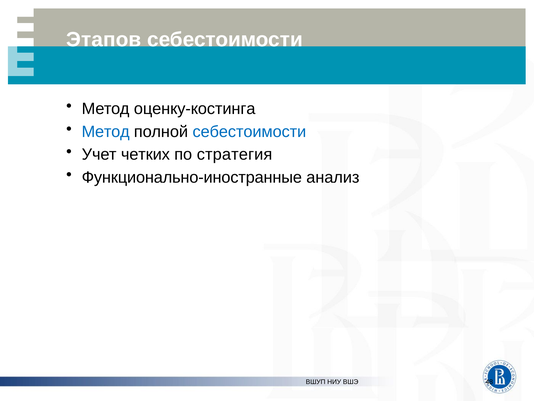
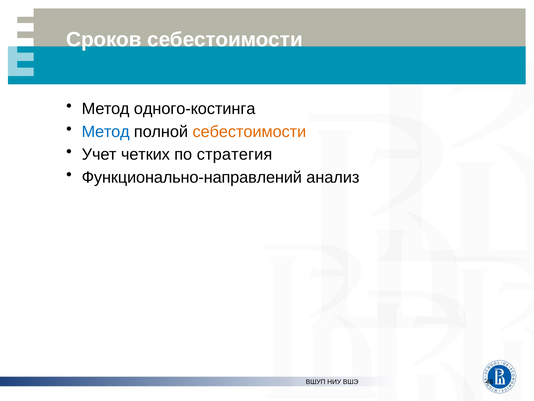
Этапов: Этапов -> Сроков (104, 40)
оценку-костинга: оценку-костинга -> одного-костинга (195, 109)
себестоимости colour: blue -> orange (249, 132)
Функционально-иностранные: Функционально-иностранные -> Функционально-направлений (192, 177)
